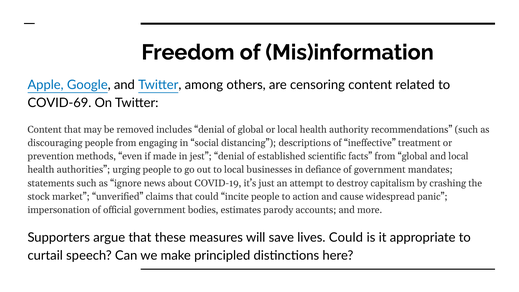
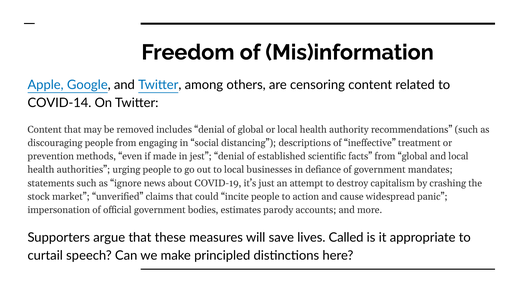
COVID-69: COVID-69 -> COVID-14 (59, 103)
lives Could: Could -> Called (346, 238)
